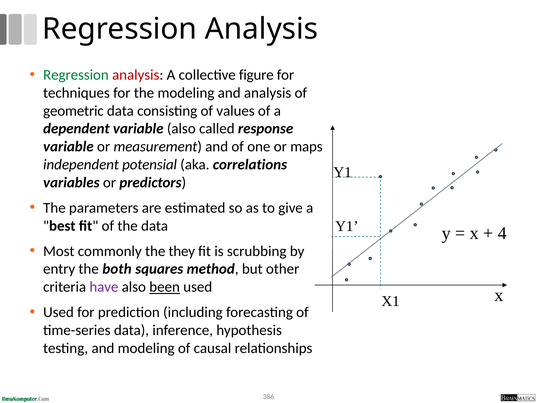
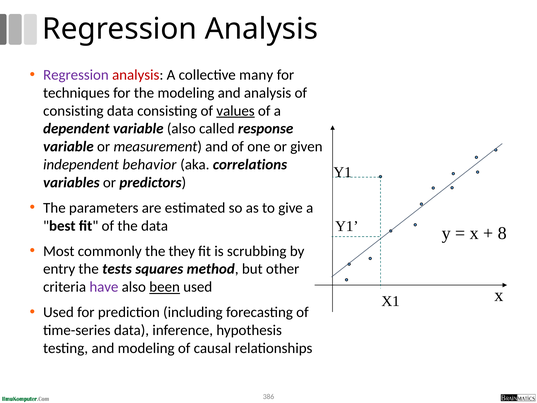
Regression colour: green -> purple (76, 75)
figure: figure -> many (256, 75)
geometric: geometric -> consisting (73, 111)
values underline: none -> present (236, 111)
maps: maps -> given (306, 147)
potensial: potensial -> behavior (149, 164)
4: 4 -> 8 (502, 233)
both: both -> tests (117, 269)
